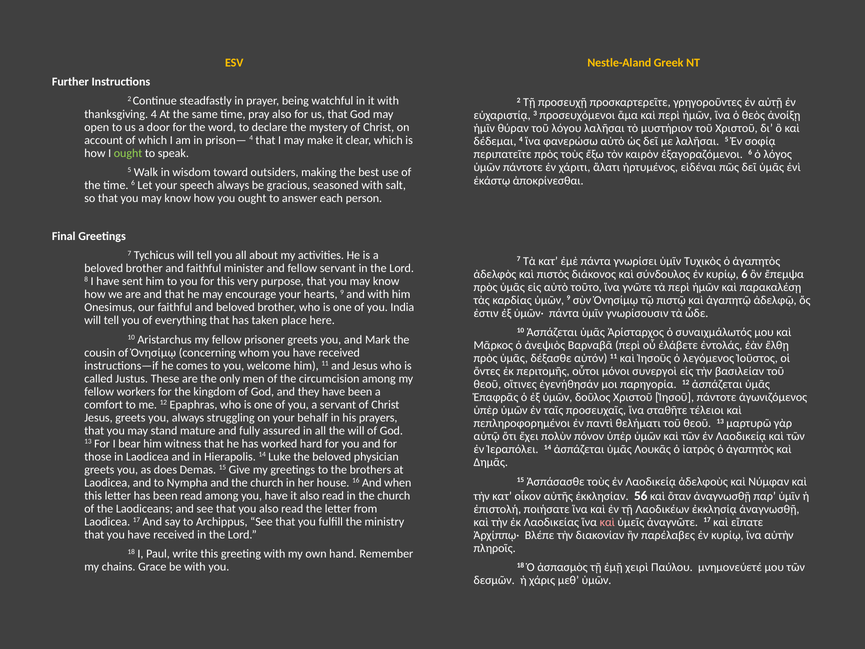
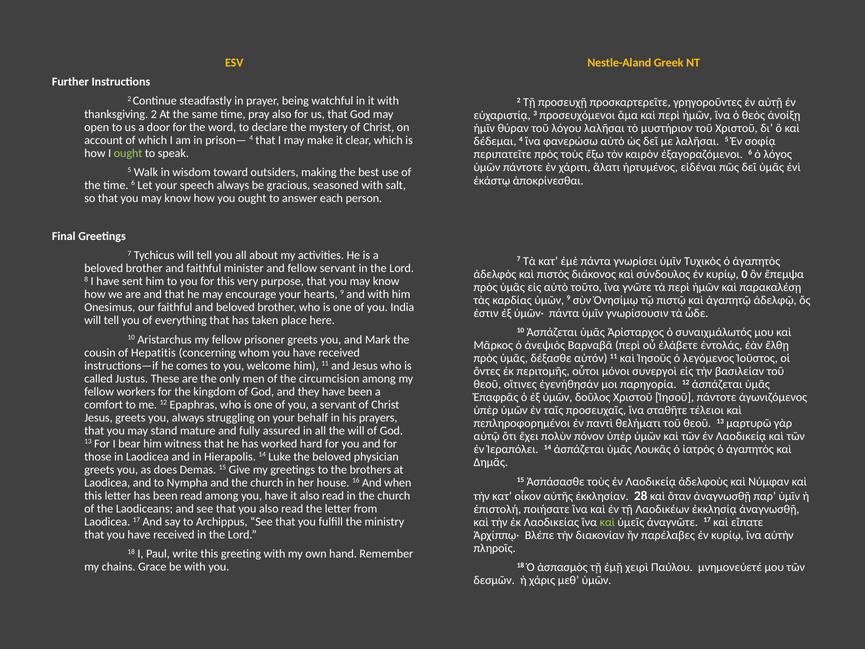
thanksgiving 4: 4 -> 2 (154, 114)
κυρίῳ 6: 6 -> 0 (745, 274)
of Ὀνησίμῳ: Ὀνησίμῳ -> Hepatitis (153, 352)
56: 56 -> 28 (641, 496)
καὶ colour: pink -> light green (607, 522)
